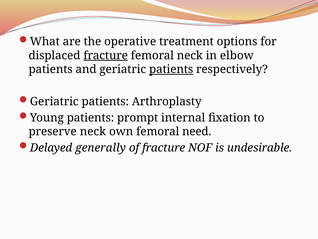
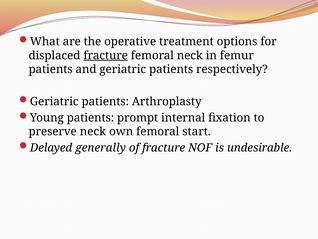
elbow: elbow -> femur (237, 55)
patients underline: present -> none (171, 69)
need: need -> start (197, 131)
